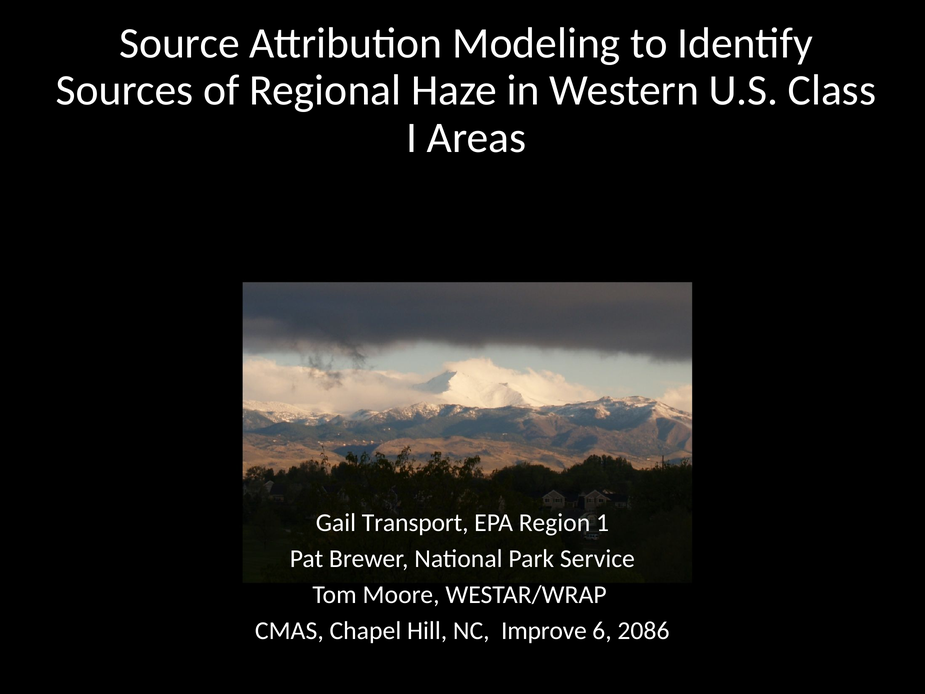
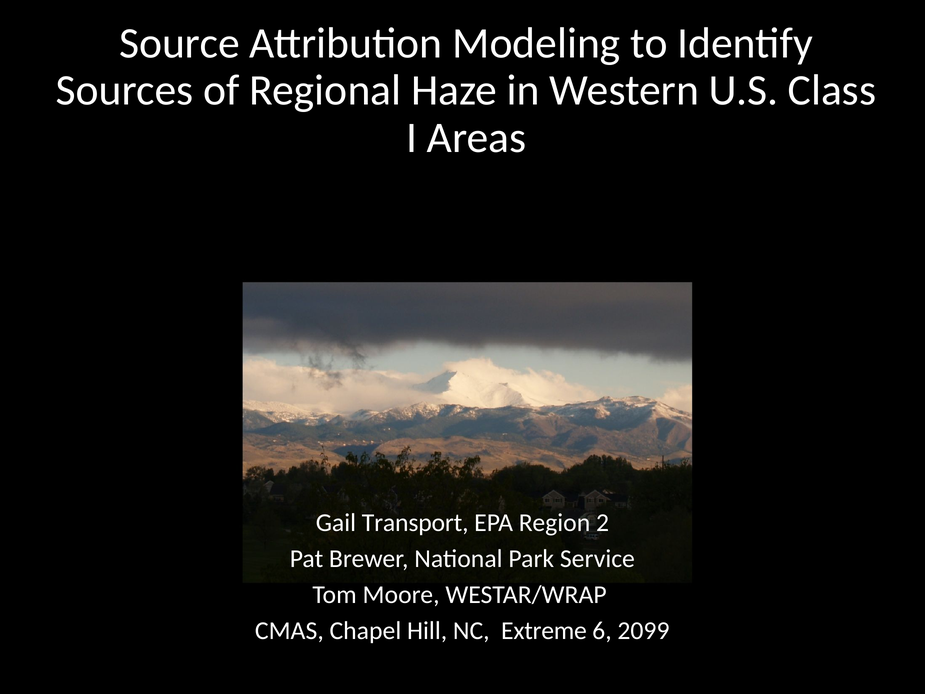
1: 1 -> 2 (603, 523)
Improve: Improve -> Extreme (544, 631)
2086: 2086 -> 2099 (643, 631)
